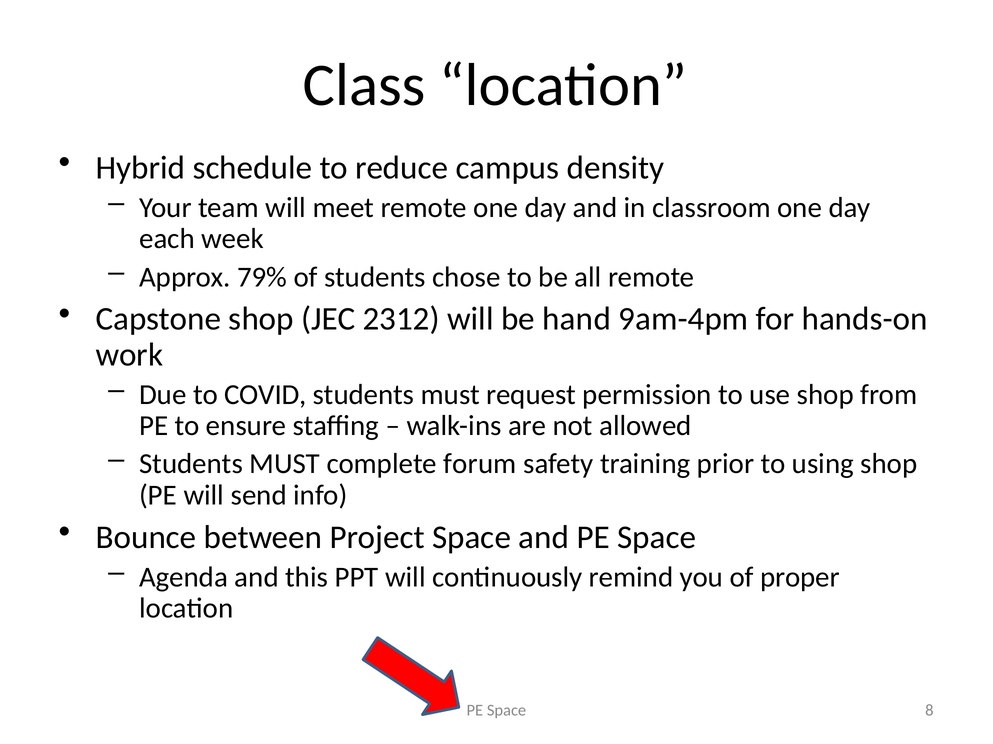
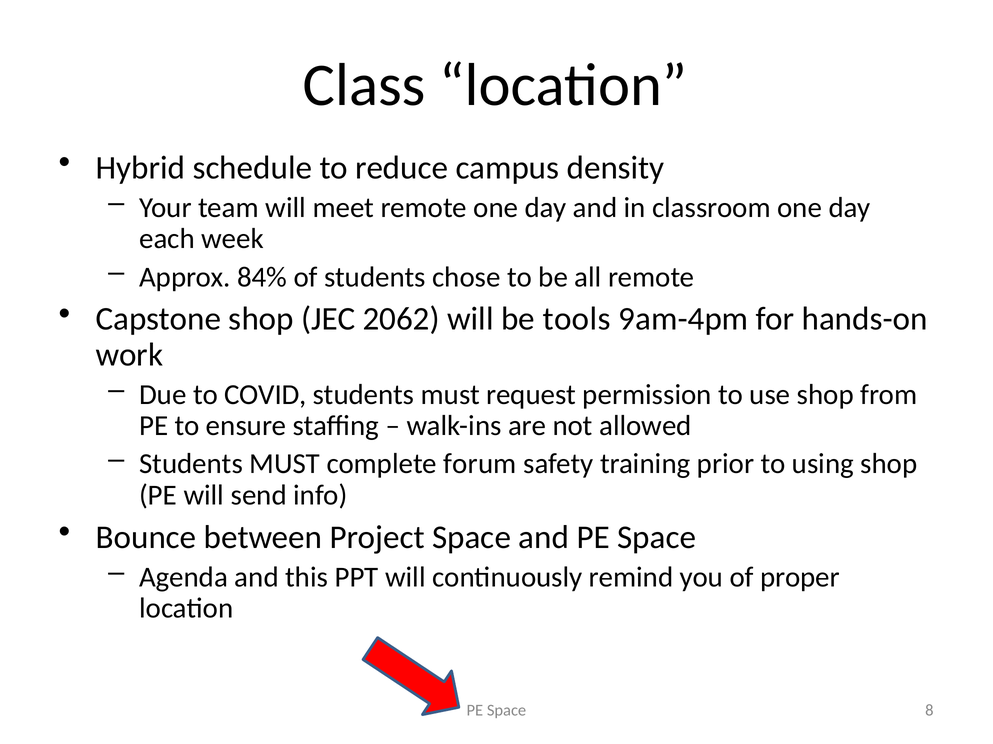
79%: 79% -> 84% (262, 277)
2312: 2312 -> 2062 (401, 319)
hand: hand -> tools (577, 319)
